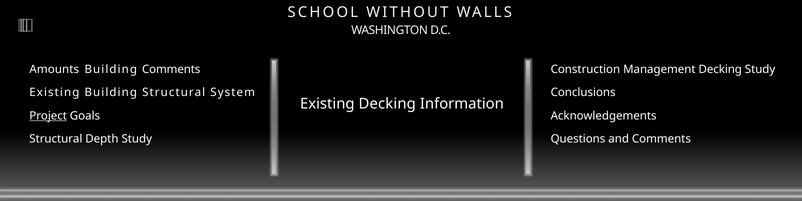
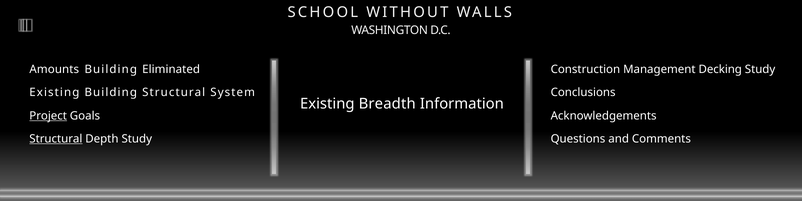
Building Comments: Comments -> Eliminated (171, 69)
Existing Decking: Decking -> Breadth (387, 103)
Structural underline: none -> present (56, 138)
